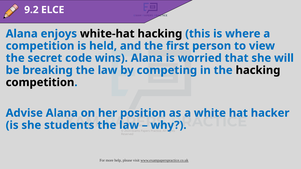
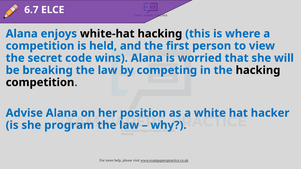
9.2: 9.2 -> 6.7 (31, 10)
students: students -> program (69, 125)
